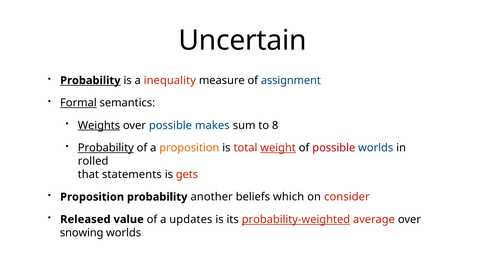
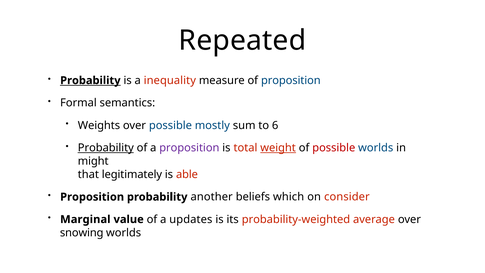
Uncertain: Uncertain -> Repeated (242, 40)
of assignment: assignment -> proposition (291, 80)
Formal underline: present -> none (78, 103)
Weights underline: present -> none (99, 125)
makes: makes -> mostly (212, 125)
8: 8 -> 6 (275, 125)
proposition colour: orange -> purple (189, 148)
rolled: rolled -> might (93, 161)
statements: statements -> legitimately (132, 174)
gets: gets -> able (187, 174)
Released: Released -> Marginal (85, 219)
probability-weighted underline: present -> none (296, 219)
